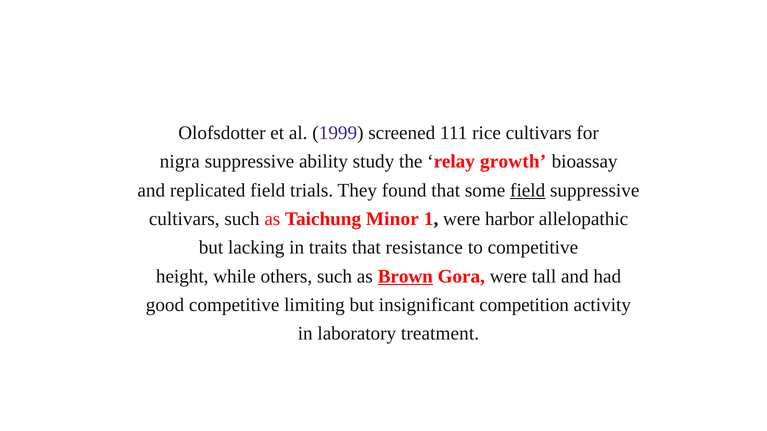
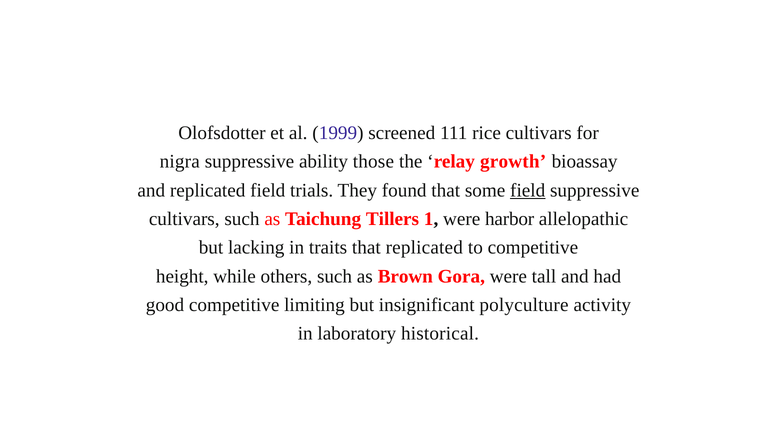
study: study -> those (373, 162)
Minor: Minor -> Tillers (392, 219)
that resistance: resistance -> replicated (424, 248)
Brown underline: present -> none (405, 277)
competition: competition -> polyculture (524, 305)
treatment: treatment -> historical (440, 334)
